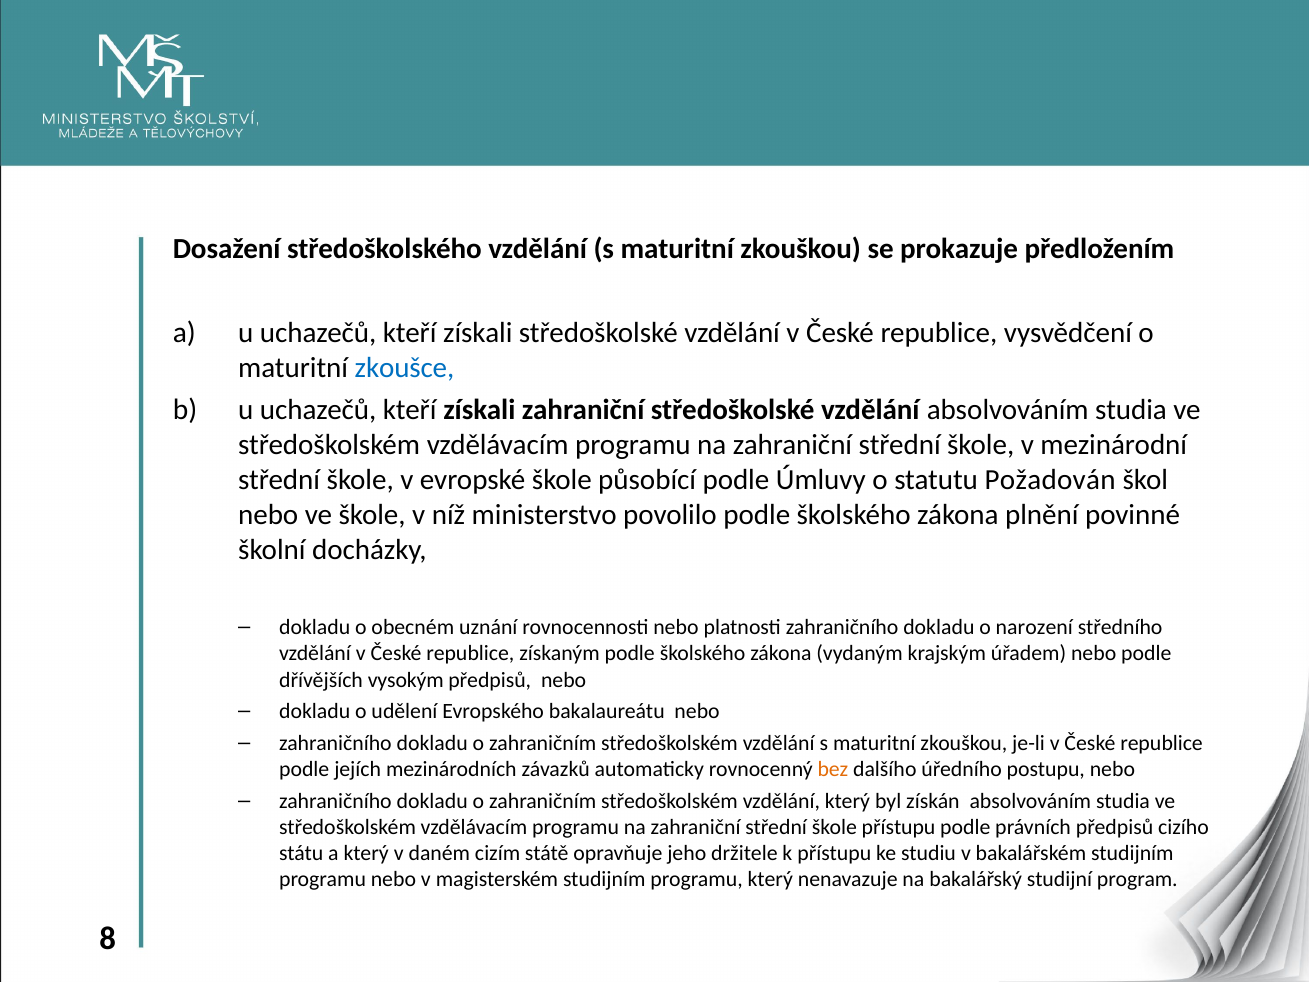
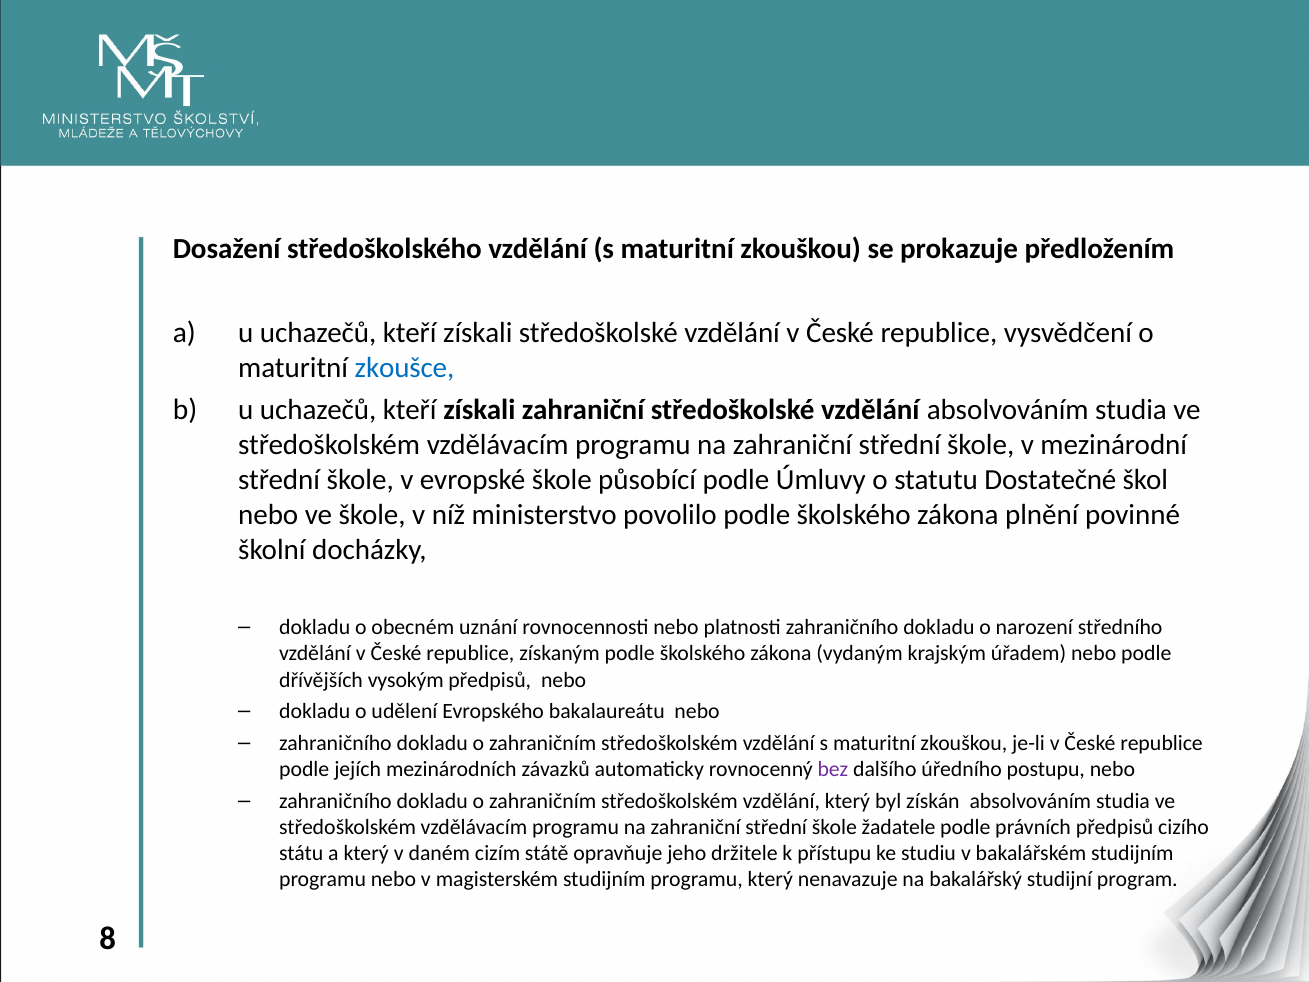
Požadován: Požadován -> Dostatečné (1050, 480)
bez colour: orange -> purple (833, 769)
škole přístupu: přístupu -> žadatele (899, 827)
